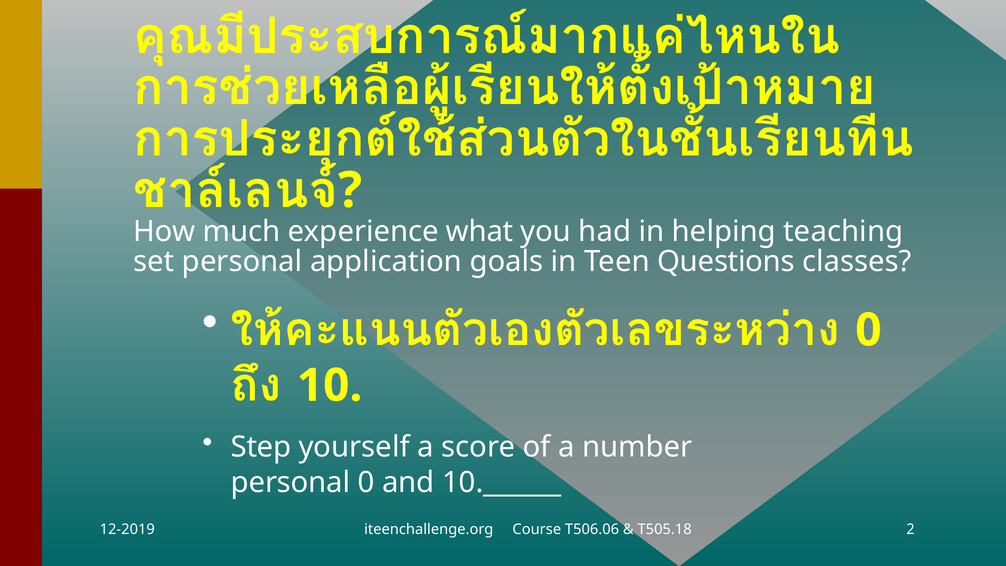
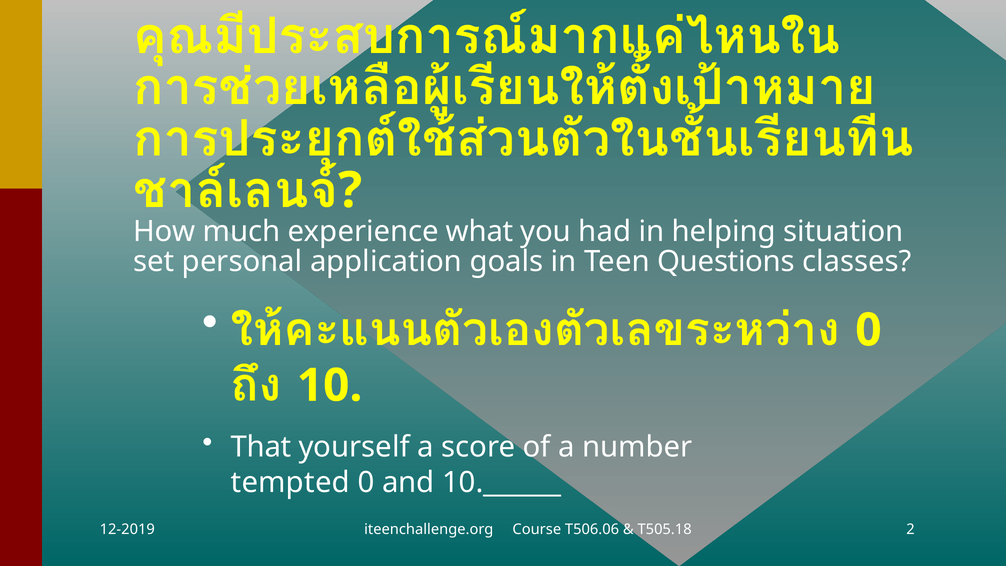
teaching: teaching -> situation (843, 231)
Step: Step -> That (261, 447)
personal: personal -> tempted (290, 482)
